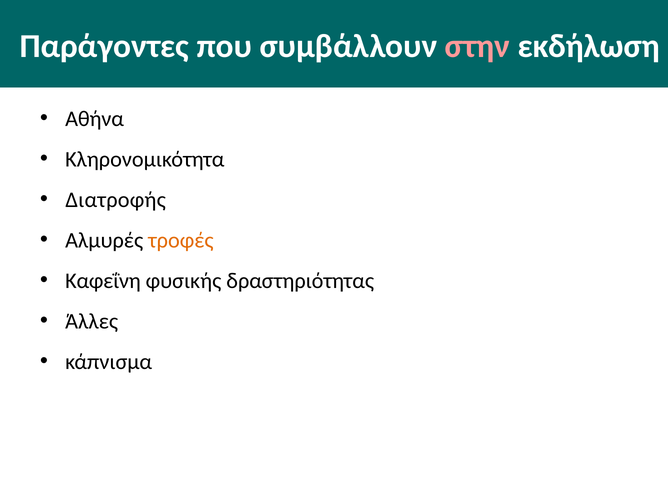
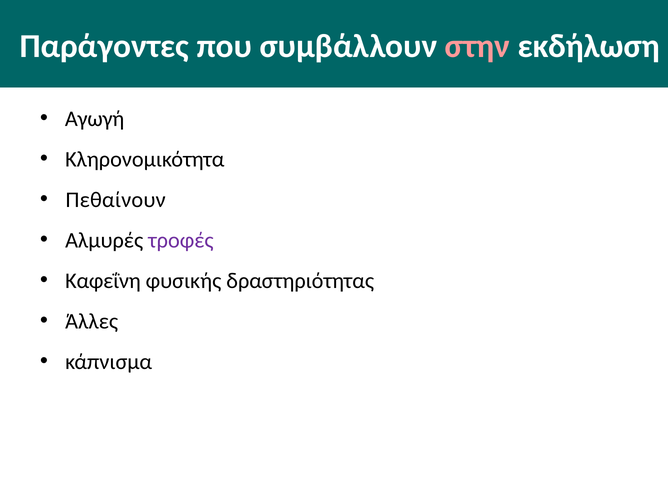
Αθήνα: Αθήνα -> Αγωγή (95, 119)
Διατροφής: Διατροφής -> Πεθαίνουν (116, 200)
τροφές colour: orange -> purple (181, 240)
